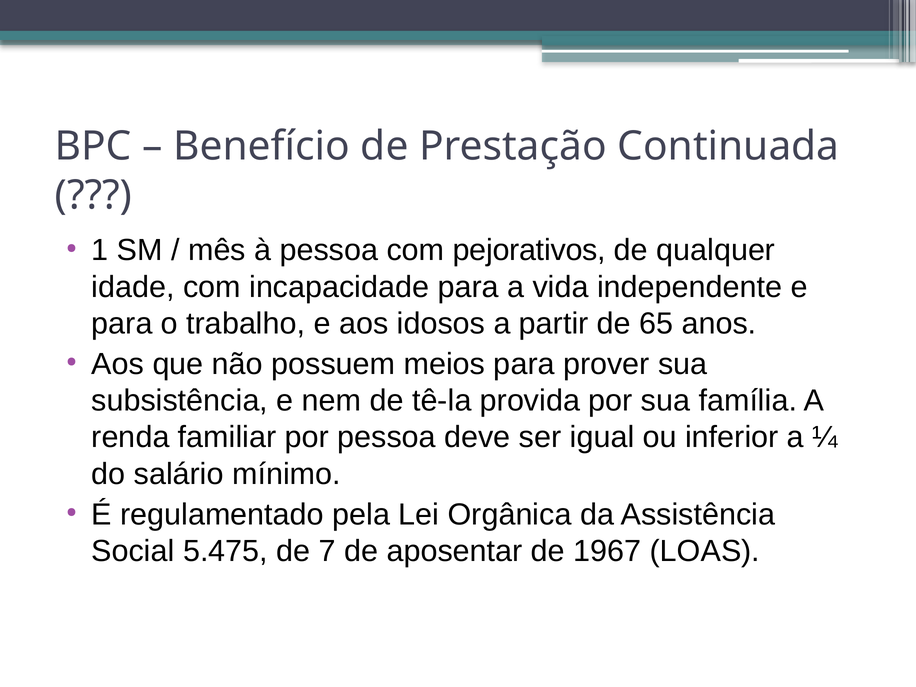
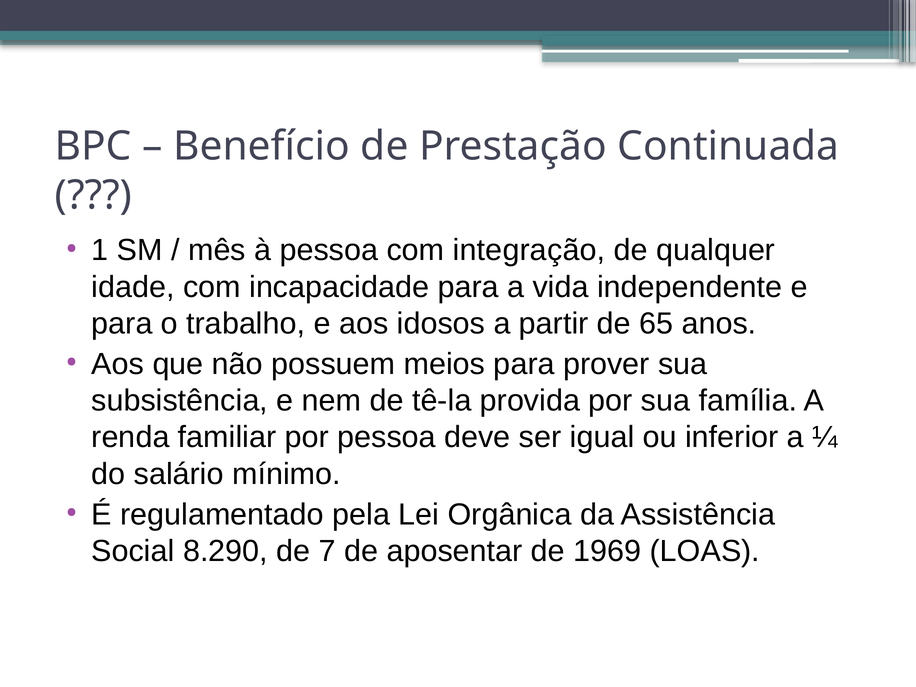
pejorativos: pejorativos -> integração (529, 250)
5.475: 5.475 -> 8.290 (225, 551)
1967: 1967 -> 1969 (607, 551)
